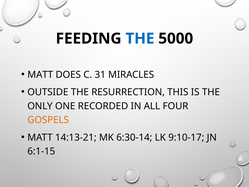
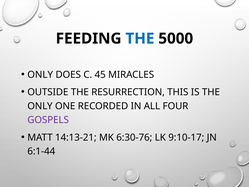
MATT: MATT -> ONLY (40, 75)
31: 31 -> 45 (100, 75)
GOSPELS colour: orange -> purple (48, 120)
6:30-14: 6:30-14 -> 6:30-76 (134, 137)
6:1-15: 6:1-15 -> 6:1-44 (41, 151)
